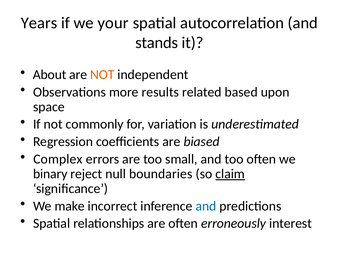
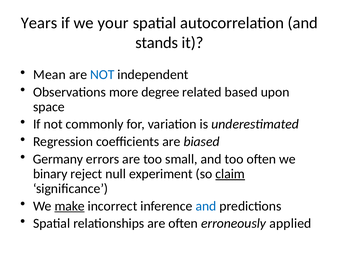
About: About -> Mean (49, 75)
NOT colour: orange -> blue (102, 75)
results: results -> degree (160, 92)
Complex: Complex -> Germany (58, 159)
boundaries: boundaries -> experiment (161, 174)
make underline: none -> present (70, 206)
interest: interest -> applied (290, 224)
